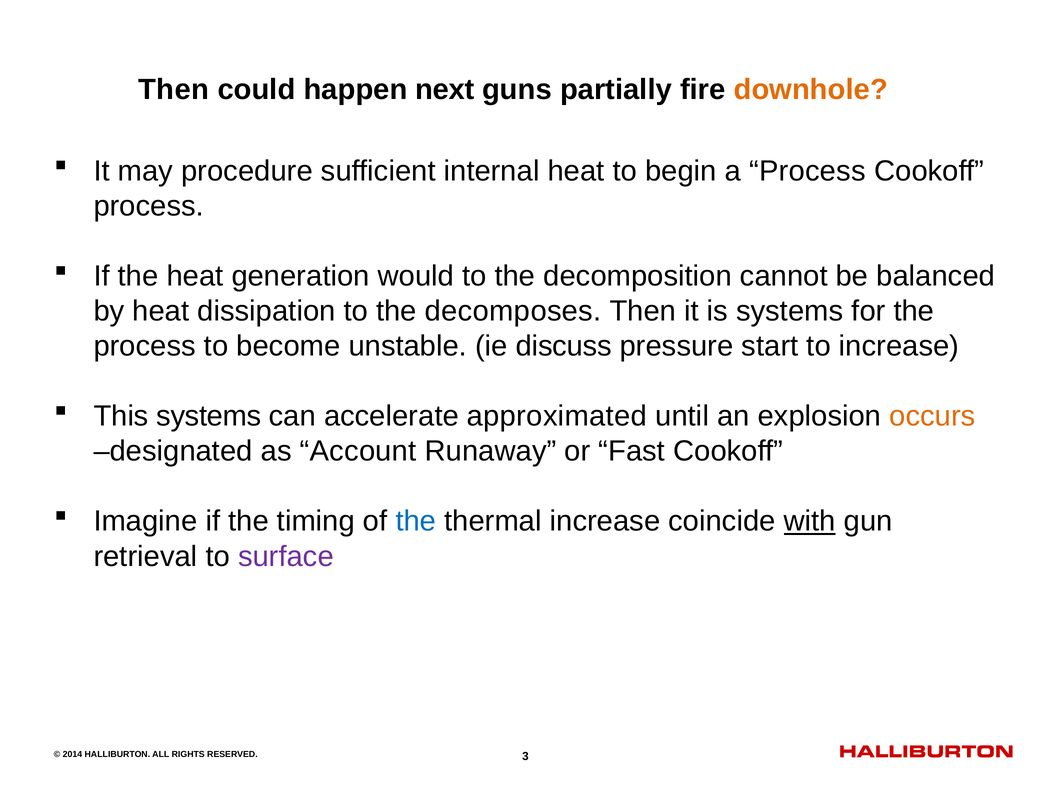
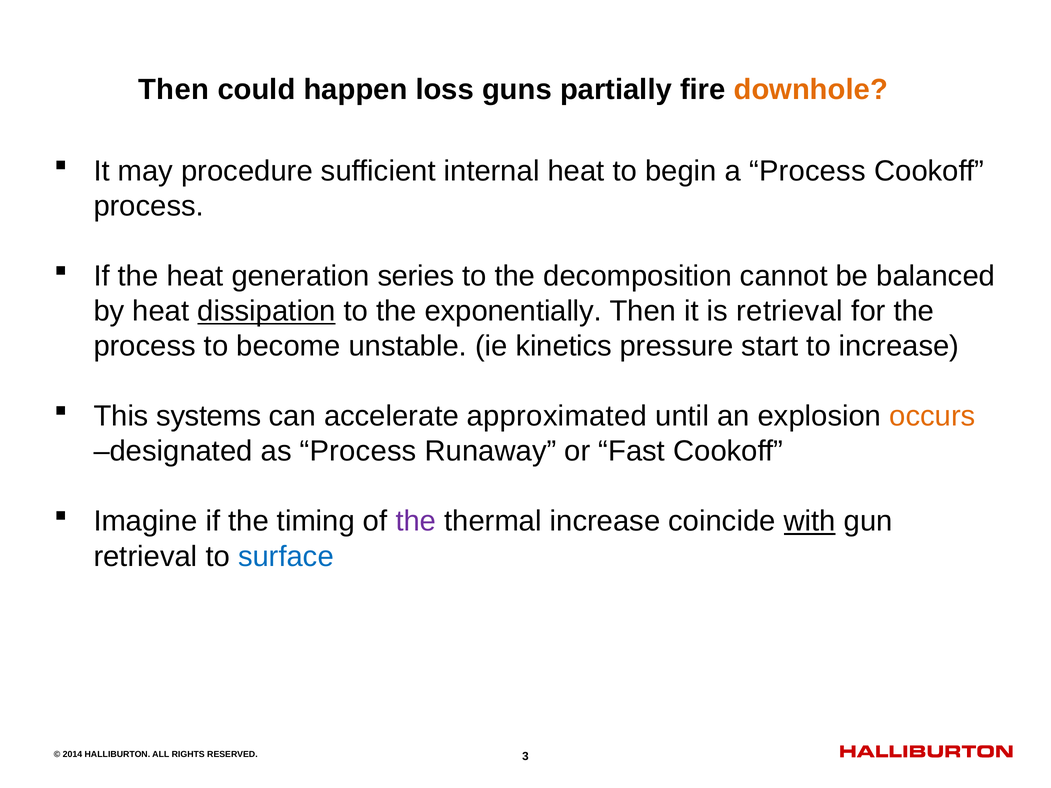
next: next -> loss (445, 90)
would: would -> series (416, 276)
dissipation underline: none -> present (266, 311)
decomposes: decomposes -> exponentially (513, 311)
is systems: systems -> retrieval (790, 311)
discuss: discuss -> kinetics (564, 346)
as Account: Account -> Process (358, 451)
the colour: blue -> purple (416, 522)
surface colour: purple -> blue (286, 557)
